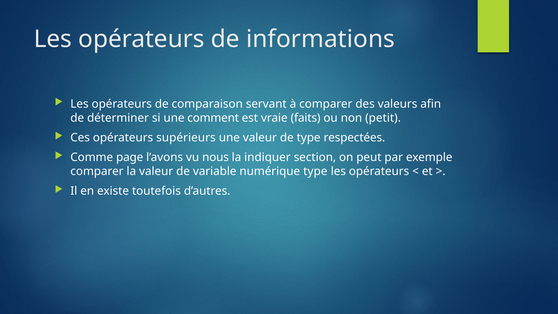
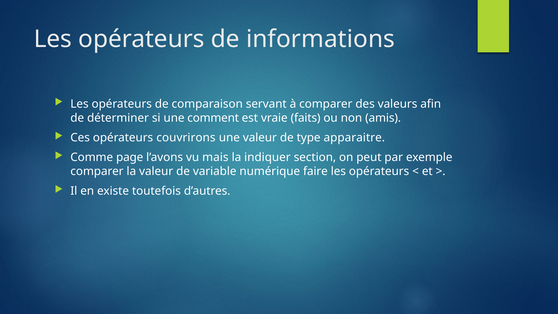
petit: petit -> amis (383, 118)
supérieurs: supérieurs -> couvrirons (186, 138)
respectées: respectées -> apparaitre (354, 138)
nous: nous -> mais (215, 157)
numérique type: type -> faire (315, 171)
